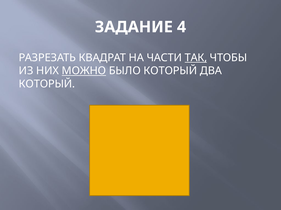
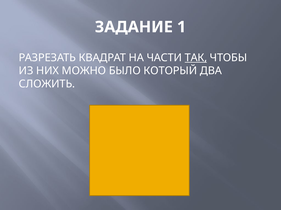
4: 4 -> 1 (182, 27)
МОЖНО underline: present -> none (84, 71)
КОТОРЫЙ: КОТОРЫЙ -> СЛОЖИТЬ (47, 84)
